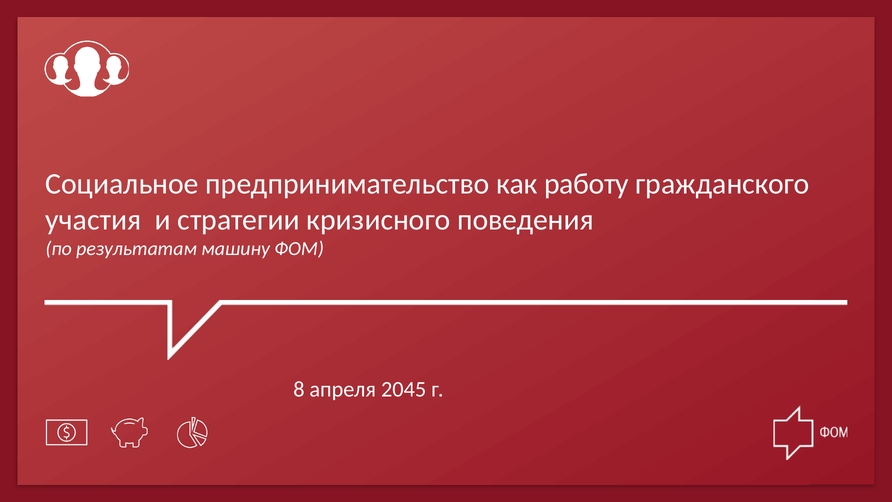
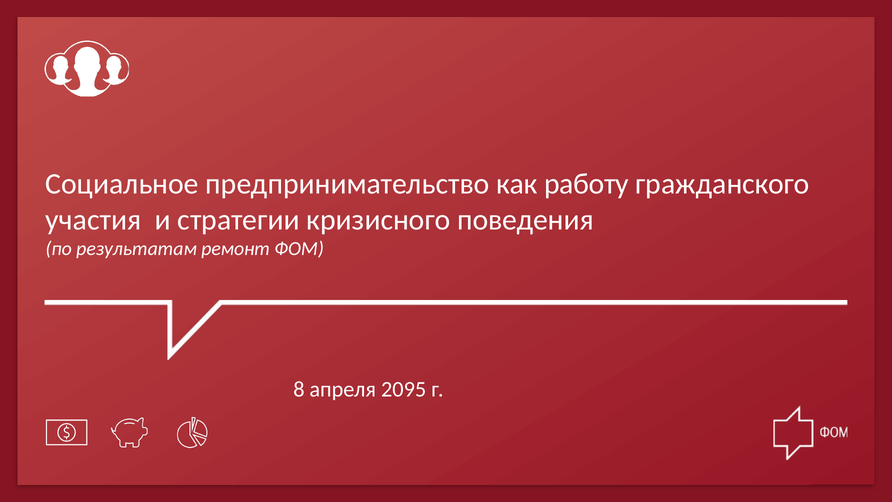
машину: машину -> ремонт (236, 249)
2045: 2045 -> 2095 (404, 389)
